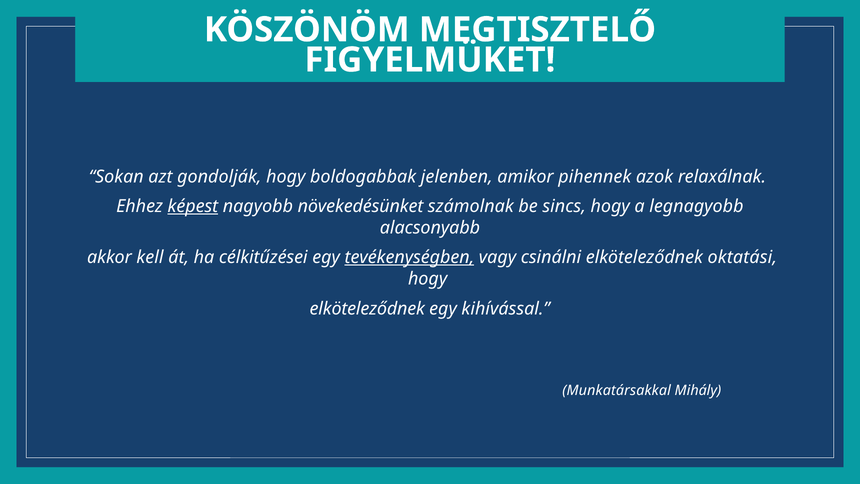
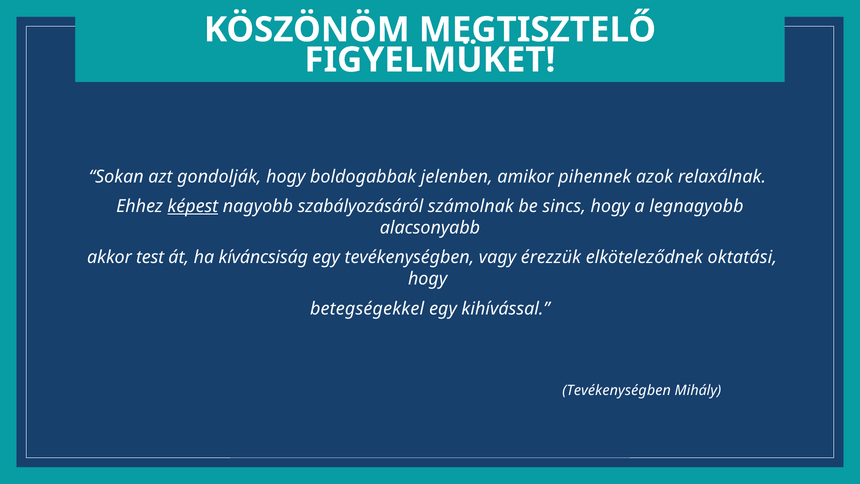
növekedésünket: növekedésünket -> szabályozásáról (361, 206)
kell: kell -> test (150, 257)
célkitűzései: célkitűzései -> kíváncsiság (263, 257)
tevékenységben underline: present -> none (409, 257)
csinálni: csinálni -> érezzük (551, 257)
elköteleződnek: elköteleződnek -> betegségekkel (367, 309)
Munkatársakkal: Munkatársakkal -> Tevékenységben (617, 390)
